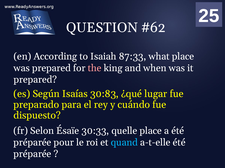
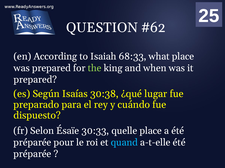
87:33: 87:33 -> 68:33 (133, 57)
the colour: pink -> light green (95, 68)
30:83: 30:83 -> 30:38 (104, 94)
